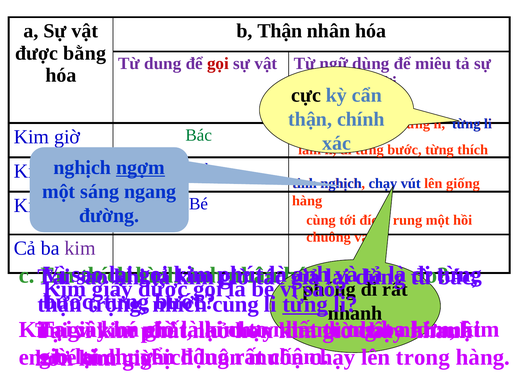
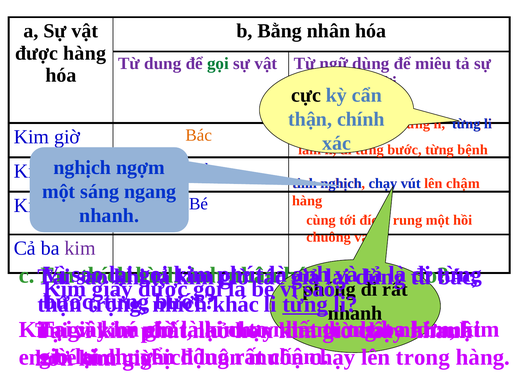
b Thận: Thận -> Bằng (280, 31)
được bằng: bằng -> hàng (85, 53)
gọi colour: red -> green (218, 64)
Bác colour: green -> orange (199, 135)
thích: thích -> bệnh (473, 150)
ngợm underline: present -> none (140, 167)
giống: giống -> chậm (463, 183)
đường: đường -> nhanh (109, 215)
cùng: cùng -> khác (236, 304)
